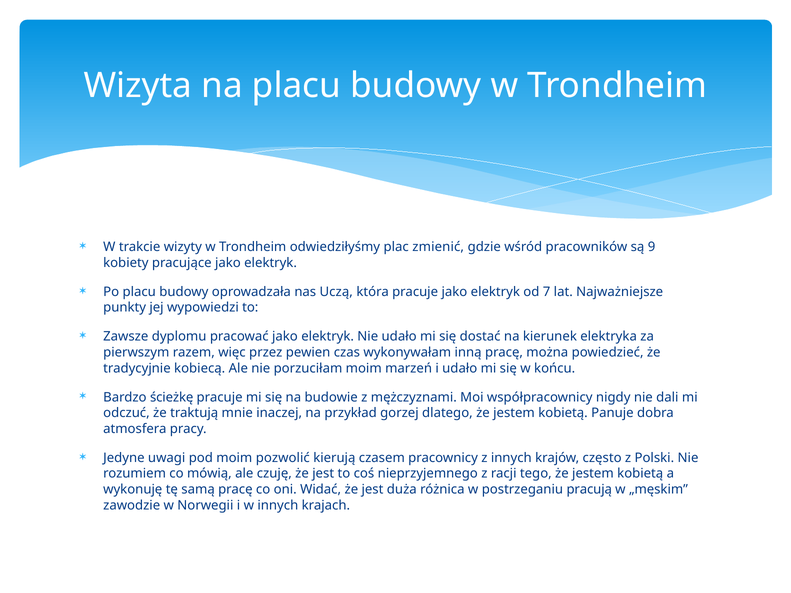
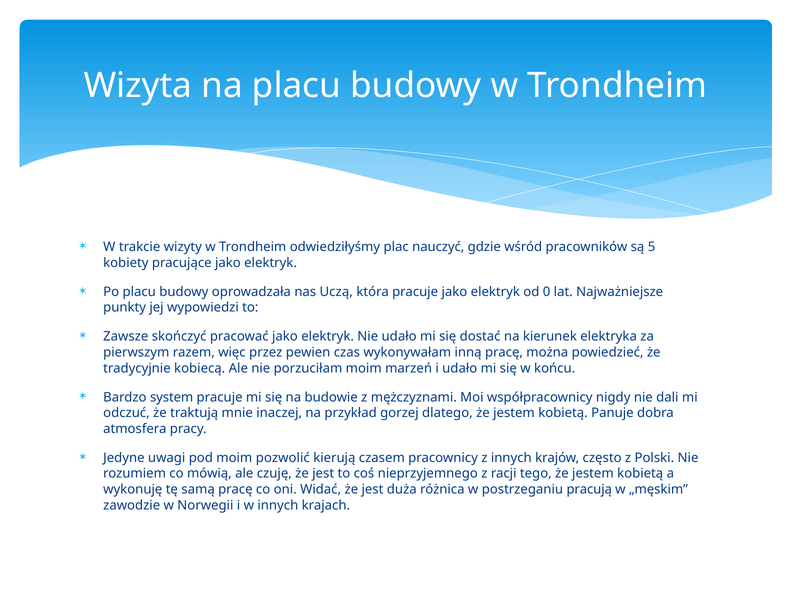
zmienić: zmienić -> nauczyć (438, 247)
9: 9 -> 5 (652, 247)
7: 7 -> 0 (547, 292)
dyplomu: dyplomu -> skończyć (179, 337)
ścieżkę: ścieżkę -> system (172, 397)
